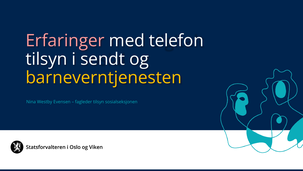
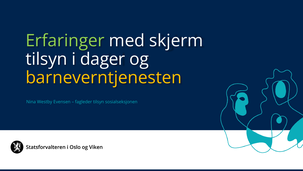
Erfaringer colour: pink -> light green (65, 41)
telefon: telefon -> skjerm (176, 41)
sendt: sendt -> dager (103, 59)
